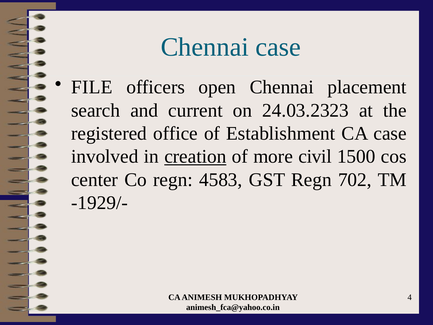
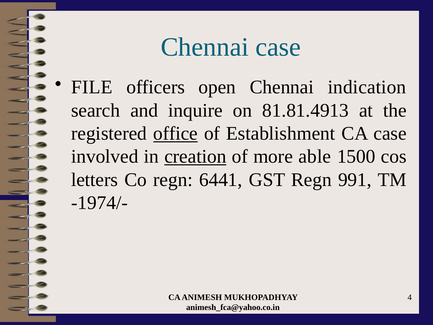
placement: placement -> indication (367, 87)
current: current -> inquire (195, 110)
24.03.2323: 24.03.2323 -> 81.81.4913 (306, 110)
office underline: none -> present (176, 133)
civil: civil -> able (315, 157)
center: center -> letters (95, 180)
4583: 4583 -> 6441 (221, 180)
702: 702 -> 991 (355, 180)
-1929/-: -1929/- -> -1974/- (99, 203)
